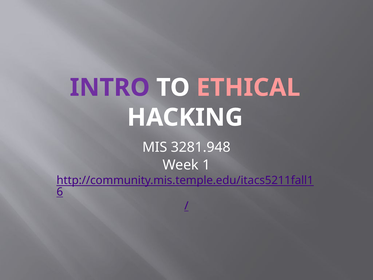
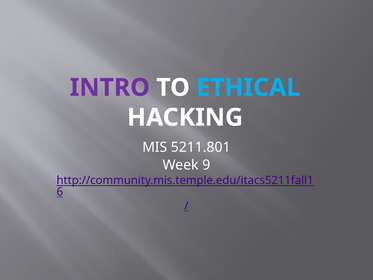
ETHICAL colour: pink -> light blue (248, 88)
3281.948: 3281.948 -> 5211.801 (201, 147)
1: 1 -> 9 (206, 165)
